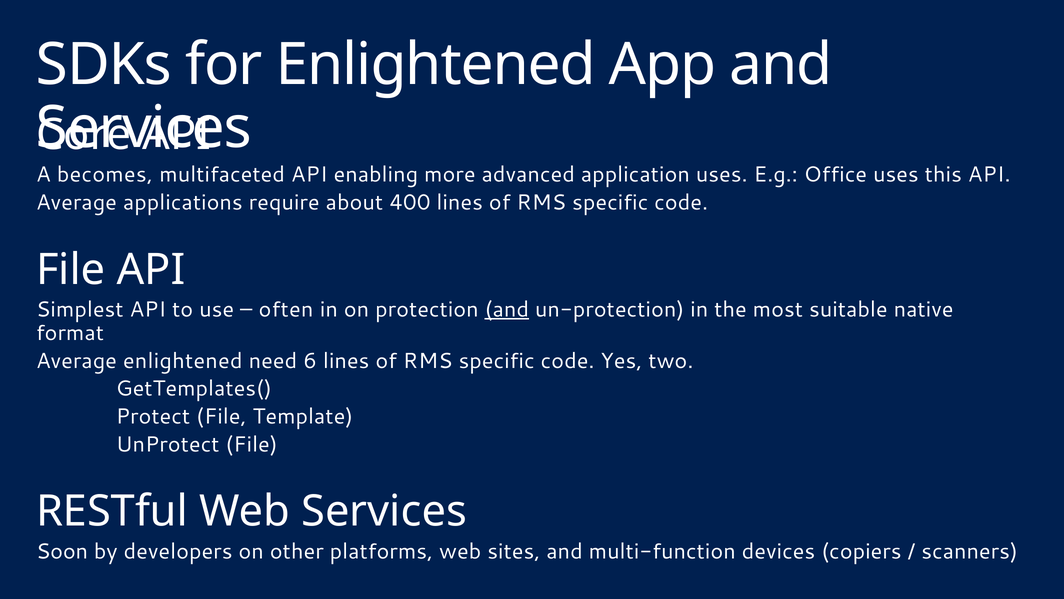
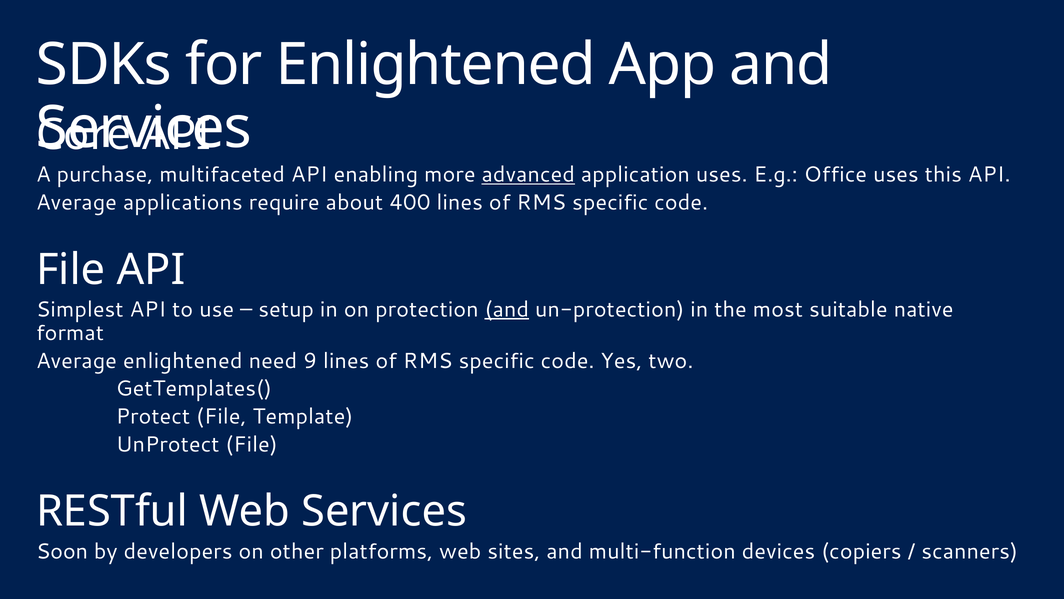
becomes: becomes -> purchase (105, 174)
advanced underline: none -> present (528, 174)
often: often -> setup (286, 309)
6: 6 -> 9 (310, 360)
